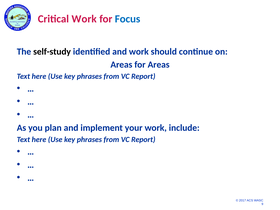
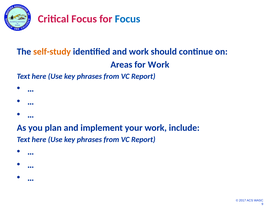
Critical Work: Work -> Focus (84, 19)
self-study colour: black -> orange (52, 52)
for Areas: Areas -> Work (159, 65)
